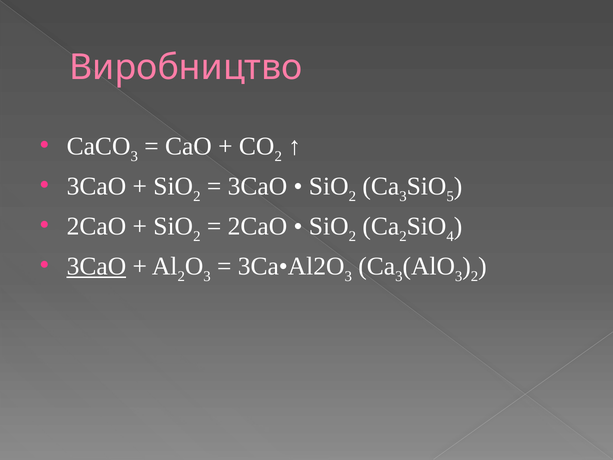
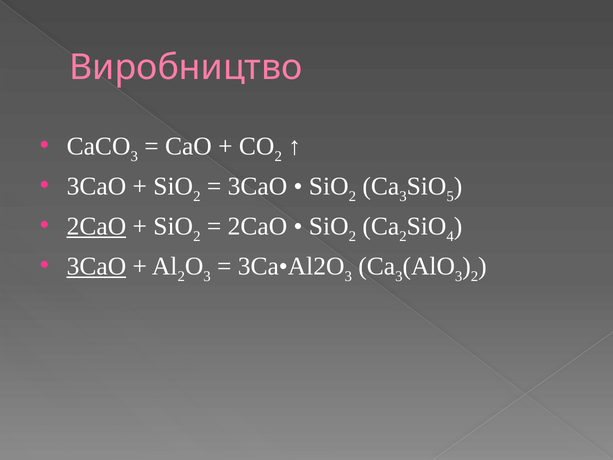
2CaO underline: none -> present (96, 226)
